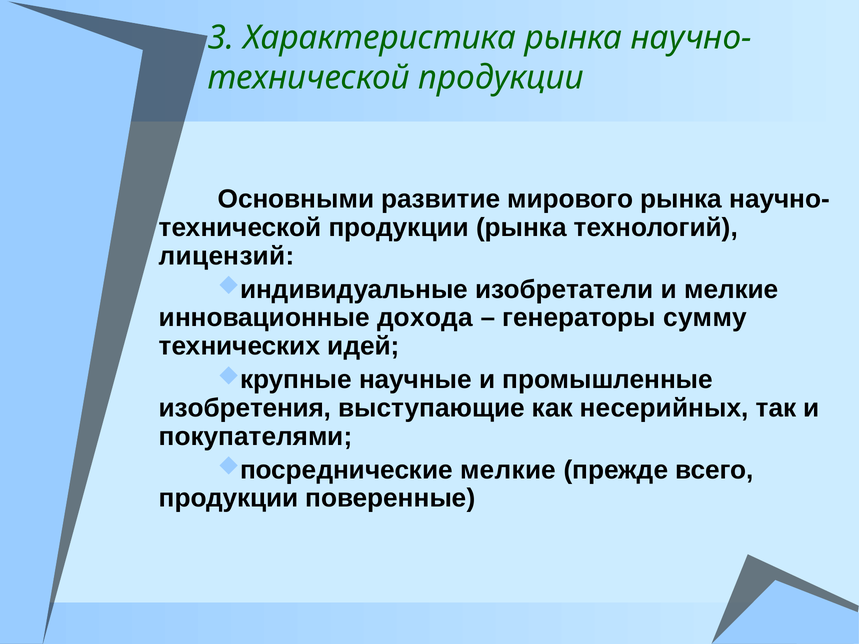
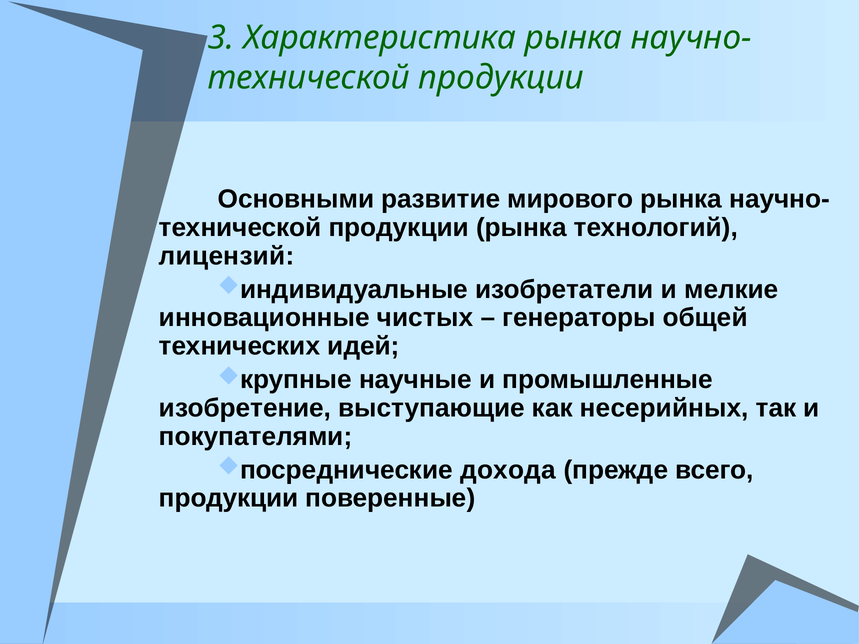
дохода: дохода -> чистых (425, 318)
сумму: сумму -> общей (705, 318)
изобретения: изобретения -> изобретение (245, 408)
мелкие: мелкие -> дохода (508, 470)
